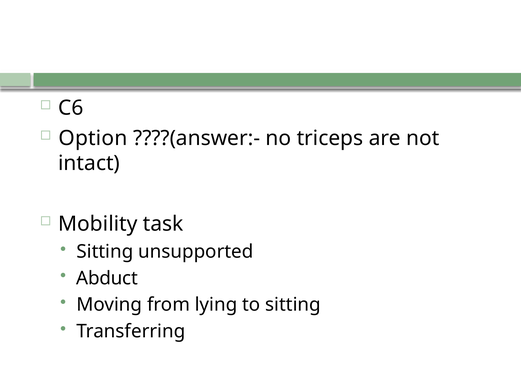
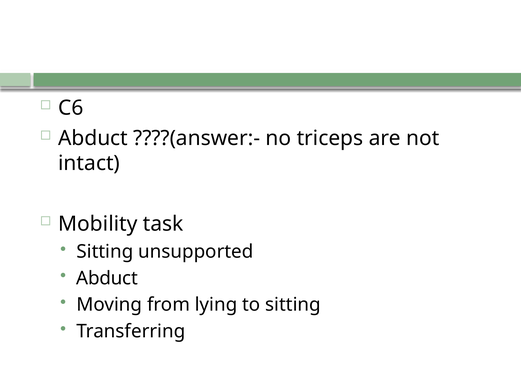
Option: Option -> Abduct (93, 138)
